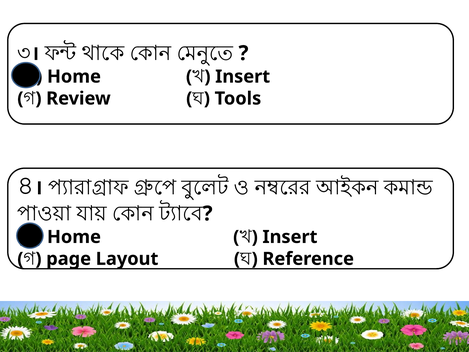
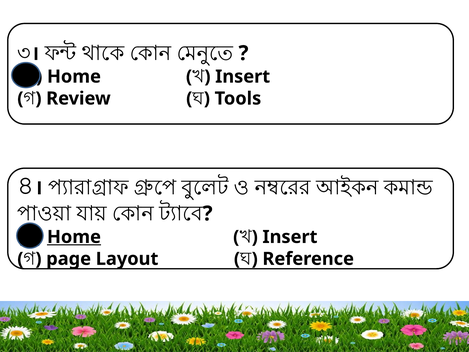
Home underline: none -> present (74, 237)
